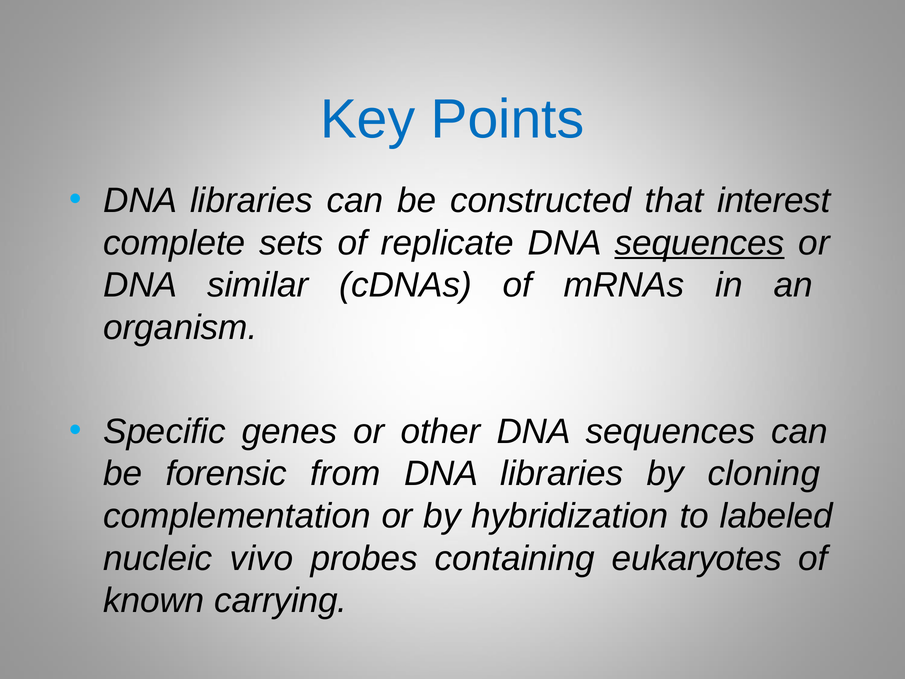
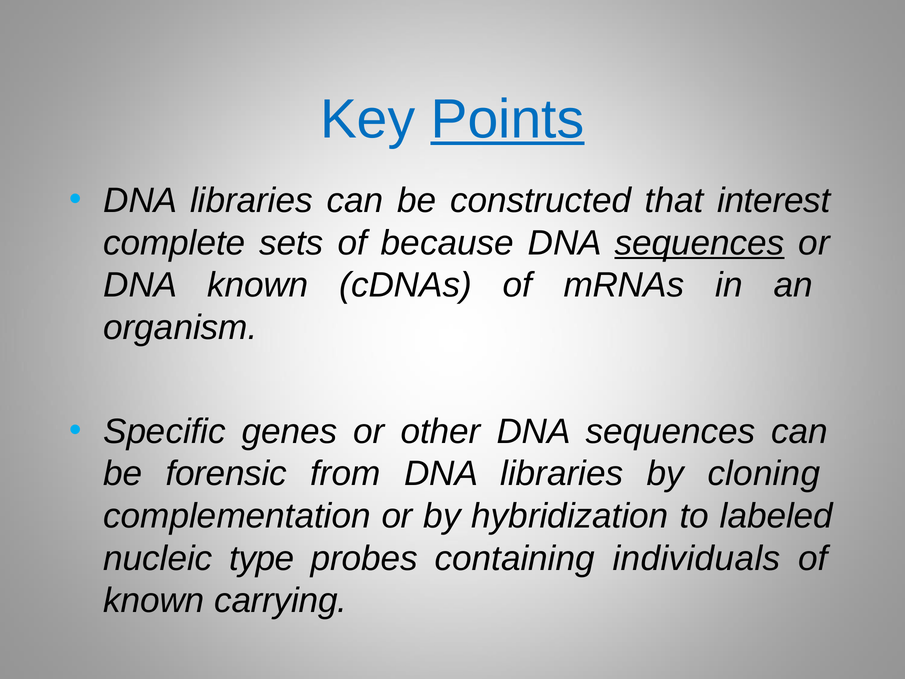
Points underline: none -> present (508, 119)
replicate: replicate -> because (447, 243)
DNA similar: similar -> known (258, 285)
vivo: vivo -> type (262, 558)
eukaryotes: eukaryotes -> individuals (696, 558)
